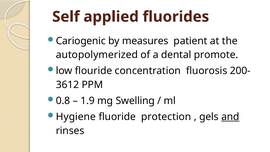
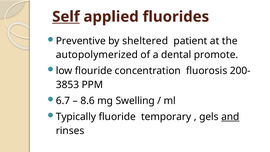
Self underline: none -> present (66, 17)
Cariogenic: Cariogenic -> Preventive (81, 41)
measures: measures -> sheltered (145, 41)
3612: 3612 -> 3853 (67, 85)
0.8: 0.8 -> 6.7 (63, 101)
1.9: 1.9 -> 8.6 (88, 101)
Hygiene: Hygiene -> Typically (76, 117)
protection: protection -> temporary (166, 117)
